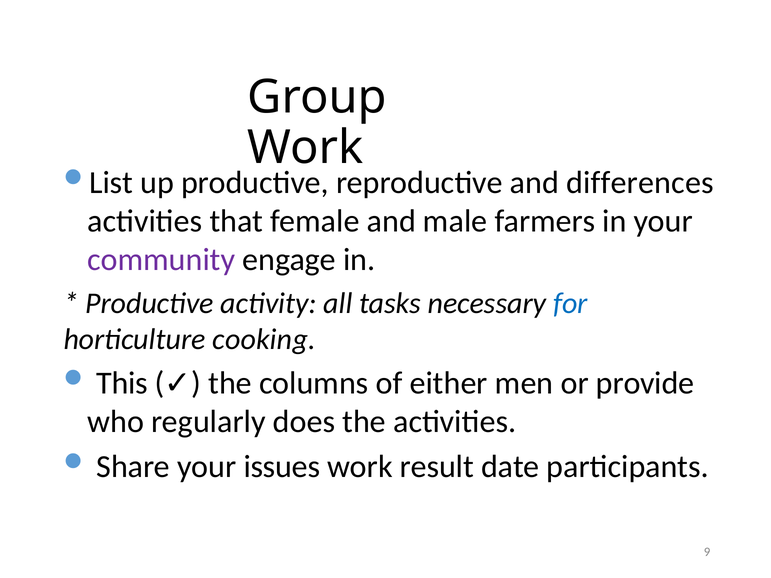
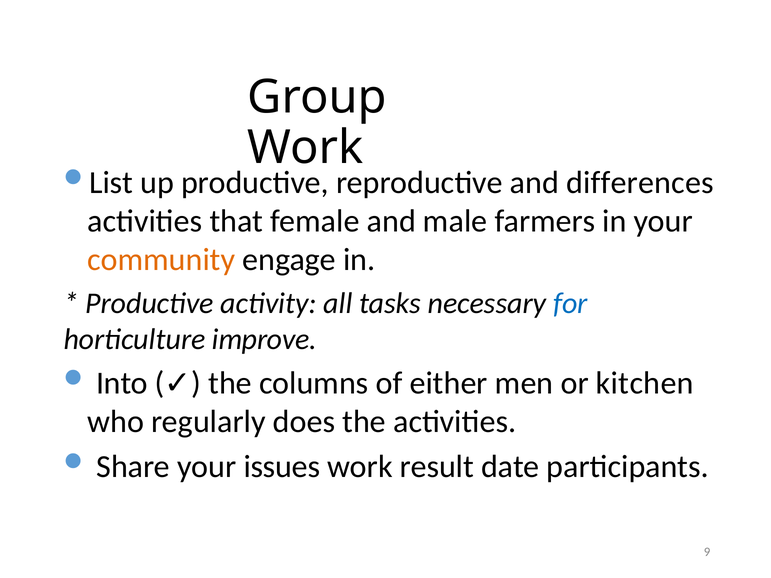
community colour: purple -> orange (161, 260)
cooking: cooking -> improve (264, 339)
This: This -> Into (122, 383)
provide: provide -> kitchen (645, 383)
